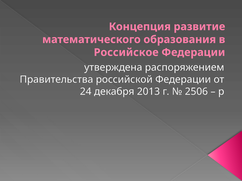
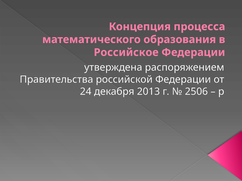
развитие: развитие -> процесса (199, 27)
